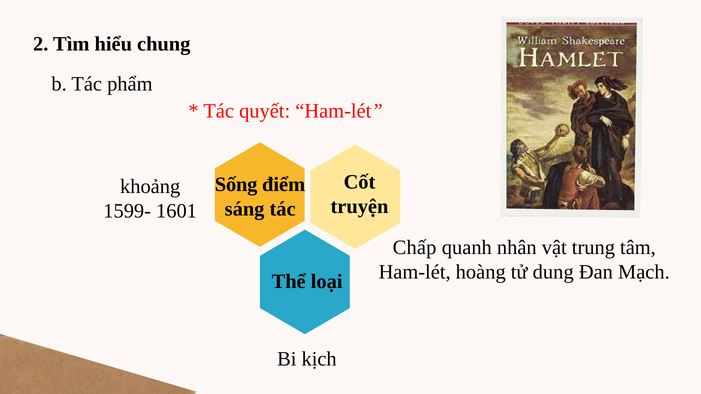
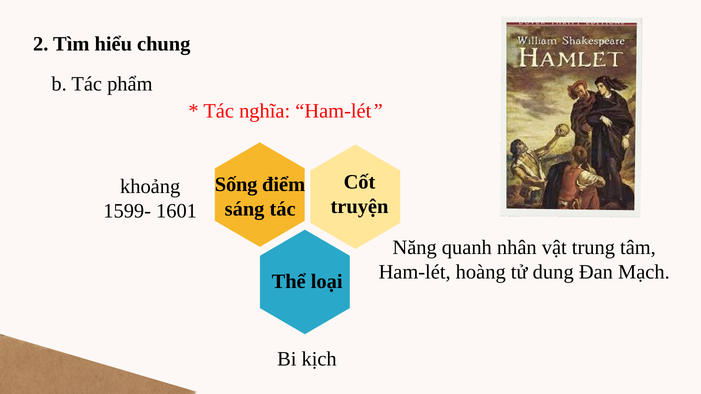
quyết: quyết -> nghĩa (265, 111)
Chấp: Chấp -> Năng (415, 248)
